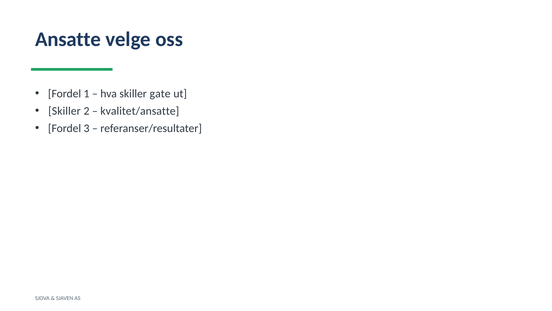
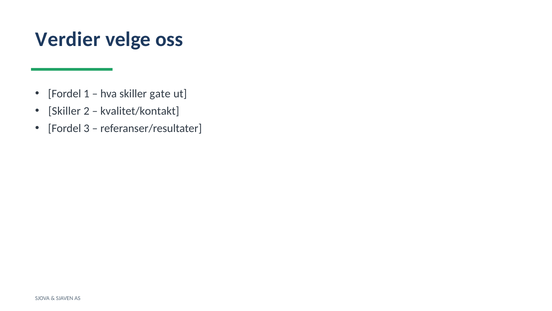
Ansatte: Ansatte -> Verdier (68, 39)
kvalitet/ansatte: kvalitet/ansatte -> kvalitet/kontakt (140, 111)
